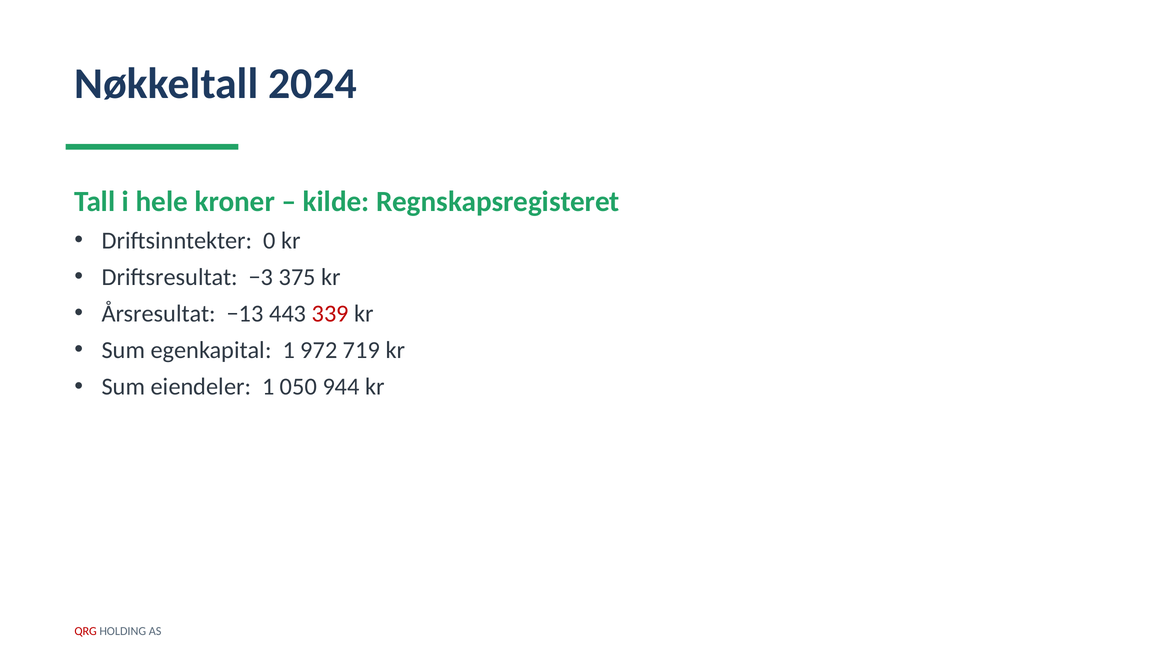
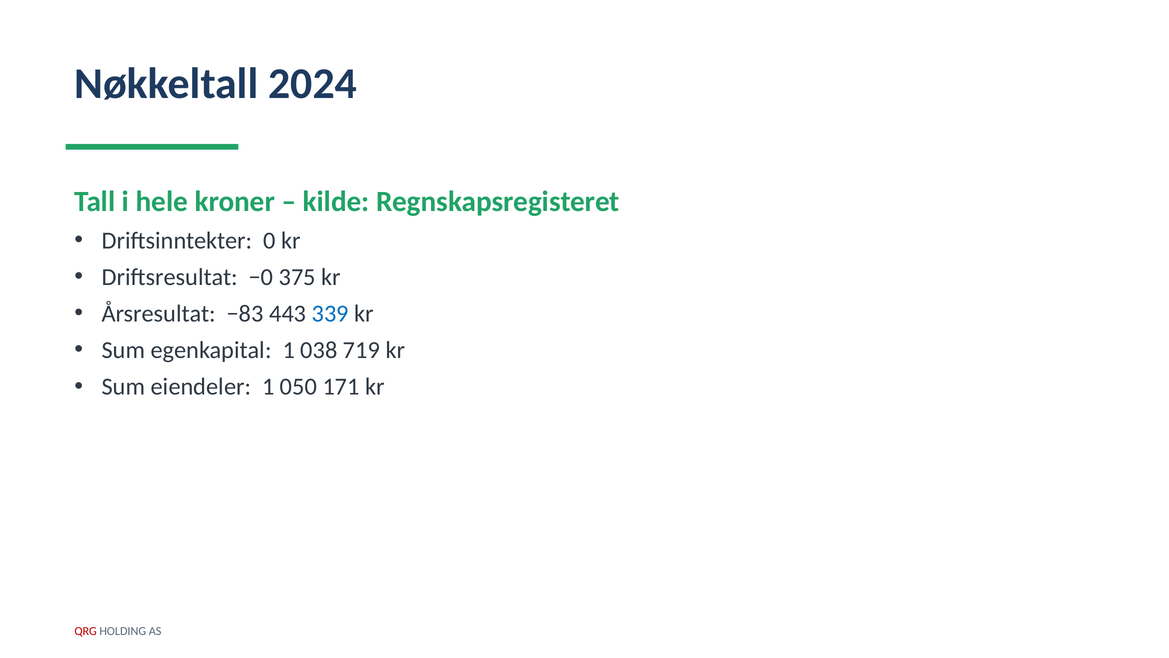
−3: −3 -> −0 (261, 277)
−13: −13 -> −83 (245, 313)
339 colour: red -> blue (330, 313)
972: 972 -> 038 (319, 350)
944: 944 -> 171 (341, 387)
